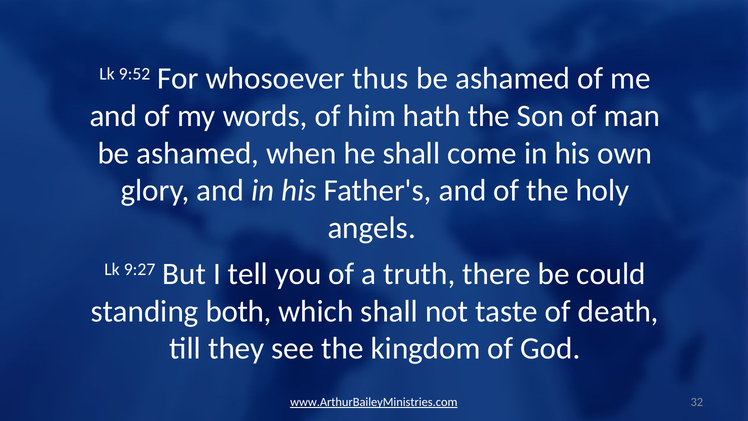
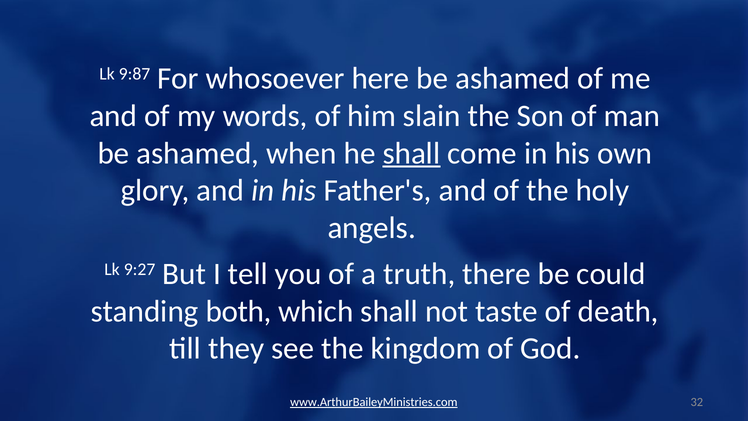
9:52: 9:52 -> 9:87 (135, 74)
thus: thus -> here (381, 78)
hath: hath -> slain (432, 116)
shall underline: none -> present (411, 153)
